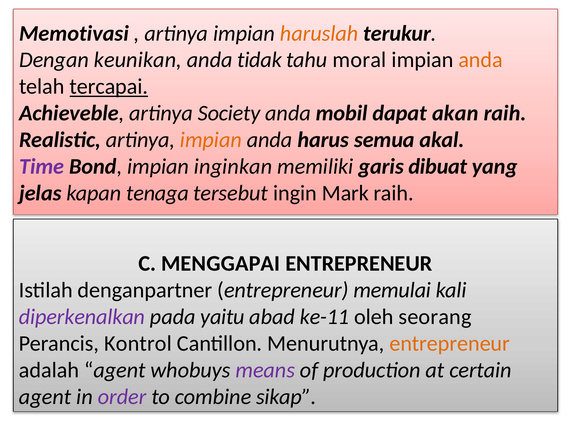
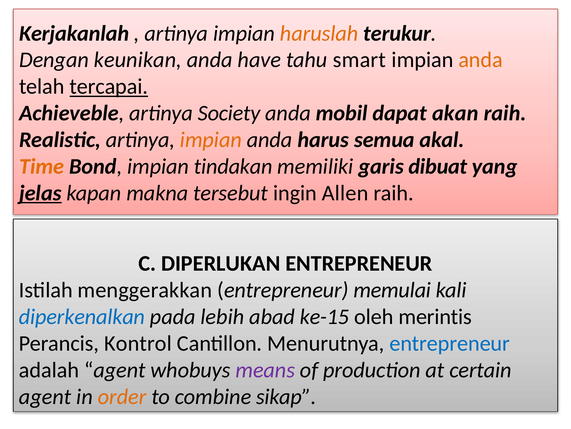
Memotivasi: Memotivasi -> Kerjakanlah (74, 33)
tidak: tidak -> have (259, 60)
moral: moral -> smart (359, 60)
Time colour: purple -> orange (42, 166)
inginkan: inginkan -> tindakan (233, 166)
jelas underline: none -> present (40, 193)
tenaga: tenaga -> makna (157, 193)
Mark: Mark -> Allen (345, 193)
MENGGAPAI: MENGGAPAI -> DIPERLUKAN (221, 263)
denganpartner: denganpartner -> menggerakkan (145, 290)
diperkenalkan colour: purple -> blue (82, 316)
yaitu: yaitu -> lebih (222, 316)
ke-11: ke-11 -> ke-15 (325, 316)
seorang: seorang -> merintis (435, 316)
entrepreneur colour: orange -> blue (450, 343)
order colour: purple -> orange (122, 396)
